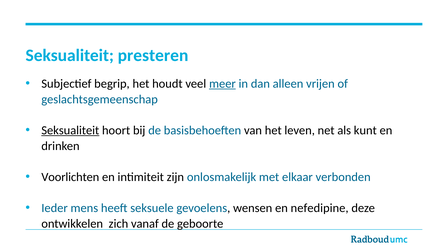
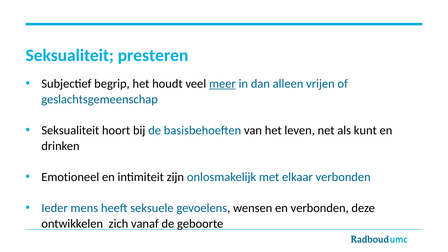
Seksualiteit underline: present -> none (70, 130)
Voorlichten: Voorlichten -> Emotioneel (70, 177)
en nefedipine: nefedipine -> verbonden (320, 208)
